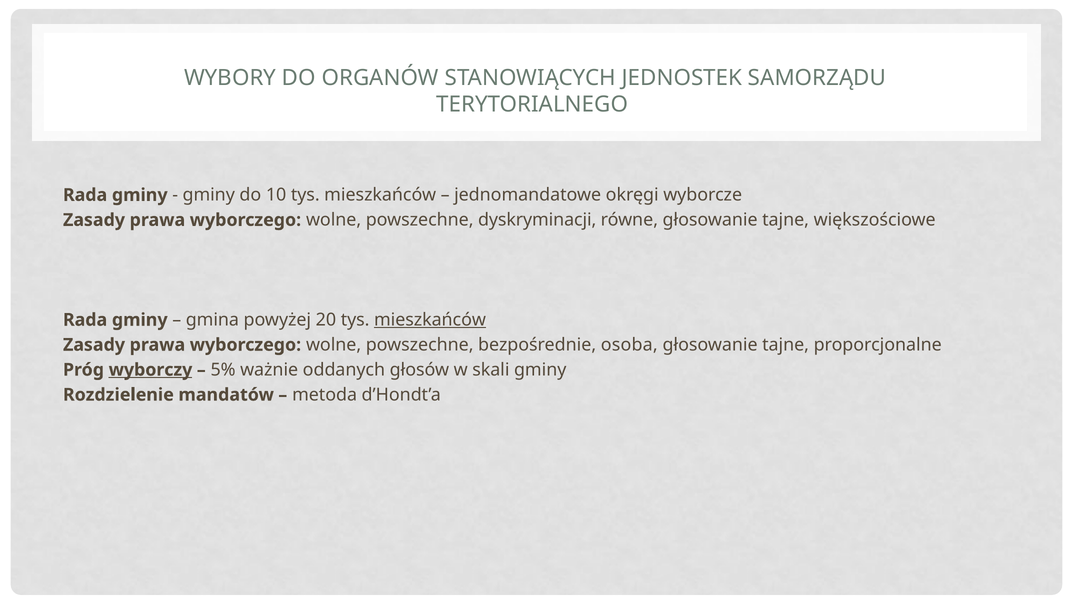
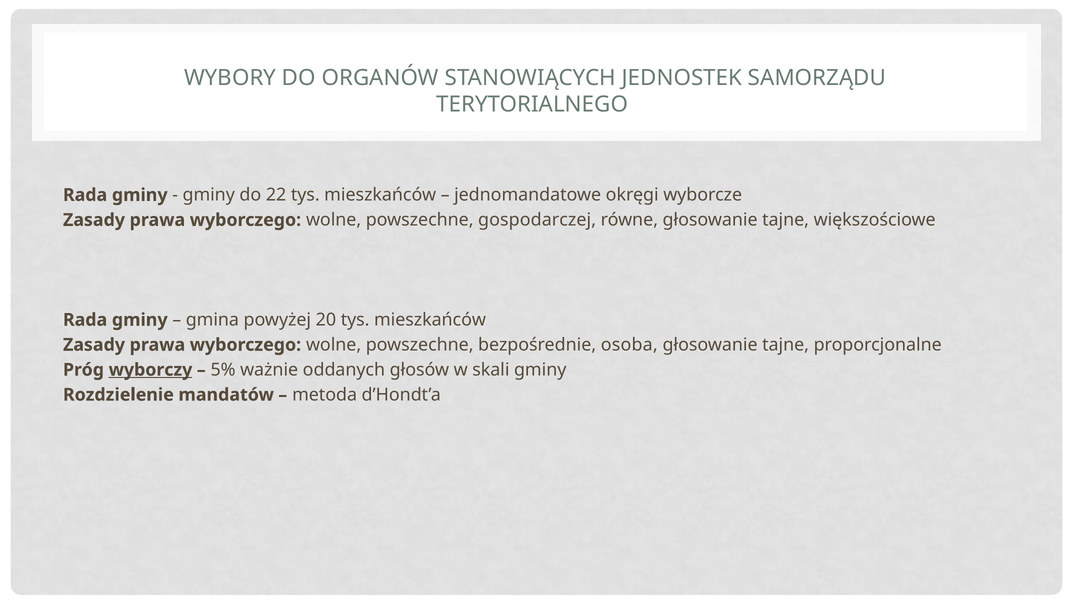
10: 10 -> 22 (276, 195)
dyskryminacji: dyskryminacji -> gospodarczej (537, 220)
mieszkańców underline: present -> none (430, 320)
